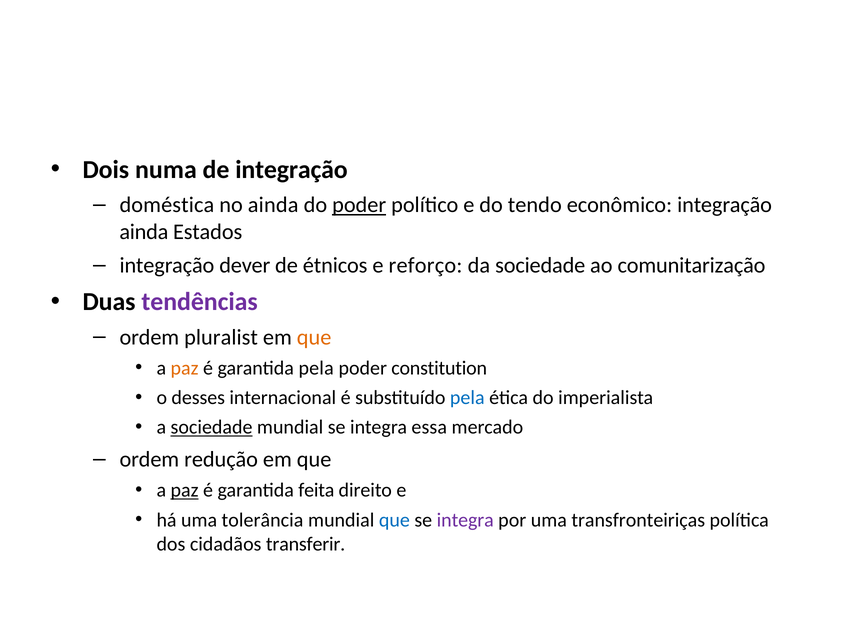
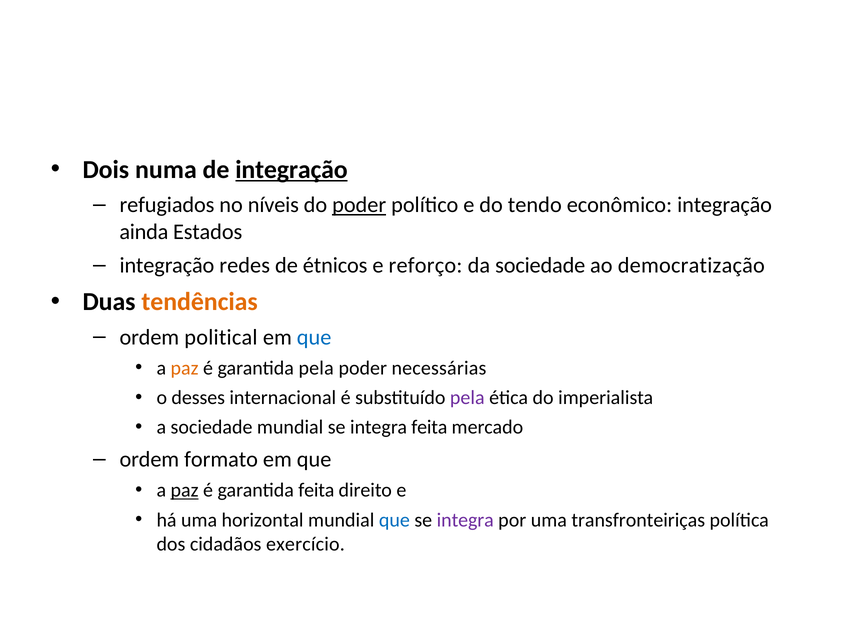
integração underline: none -> present (291, 170)
doméstica: doméstica -> refugiados (167, 205)
no ainda: ainda -> níveis (273, 205)
dever: dever -> redes (245, 265)
comunitarização: comunitarização -> democratização (691, 265)
tendências colour: purple -> orange (200, 302)
pluralist: pluralist -> political (221, 337)
que colour: orange -> blue (314, 337)
constitution: constitution -> necessárias (439, 368)
pela colour: blue -> purple (467, 397)
sociedade underline: present -> none (212, 427)
integra essa: essa -> feita (429, 427)
redução: redução -> formato (221, 459)
tolerância: tolerância -> horizontal (263, 520)
transferir: transferir -> exercício (305, 544)
